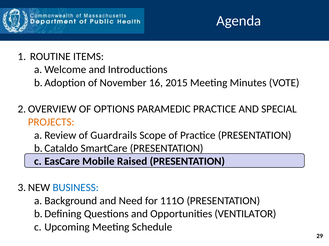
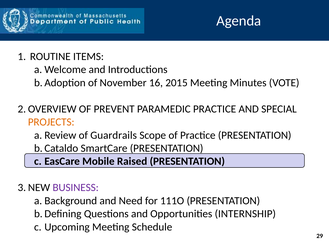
OPTIONS: OPTIONS -> PREVENT (114, 109)
BUSINESS colour: blue -> purple (76, 188)
VENTILATOR: VENTILATOR -> INTERNSHIP (245, 215)
